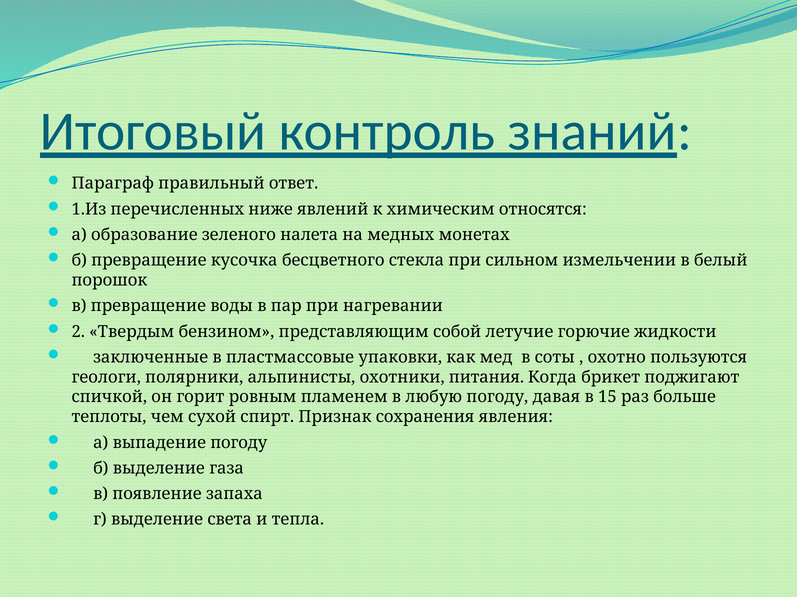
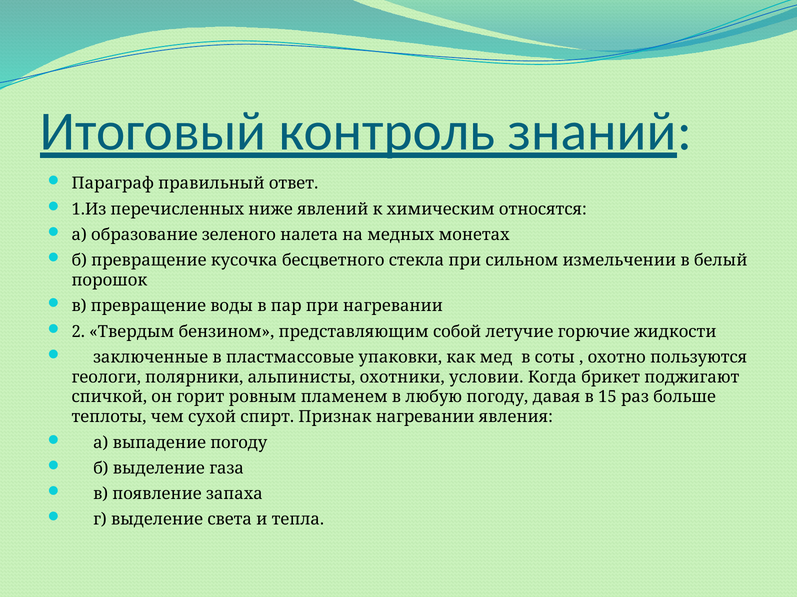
питания: питания -> условии (486, 378)
Признак сохранения: сохранения -> нагревании (425, 417)
